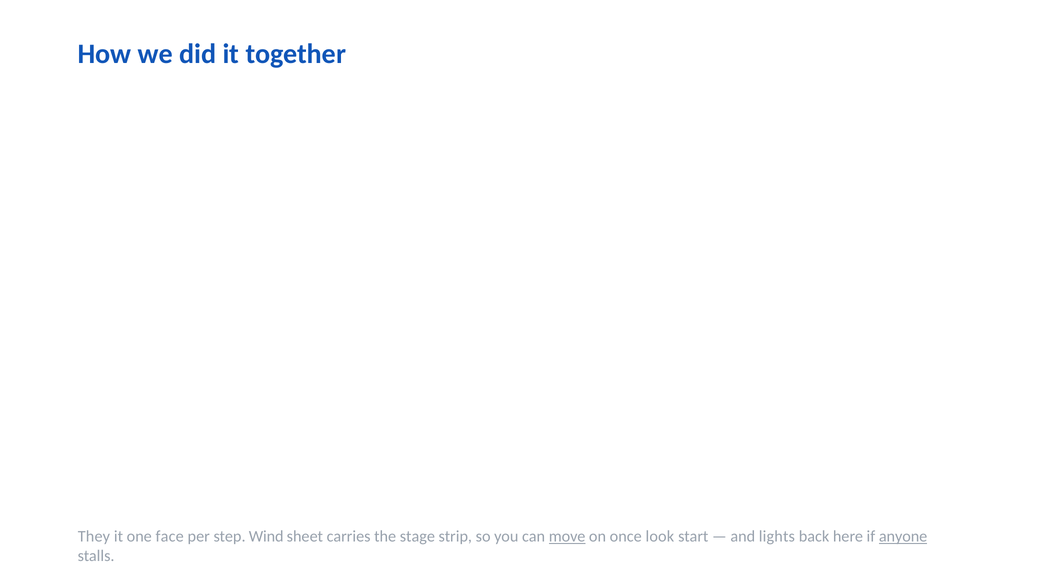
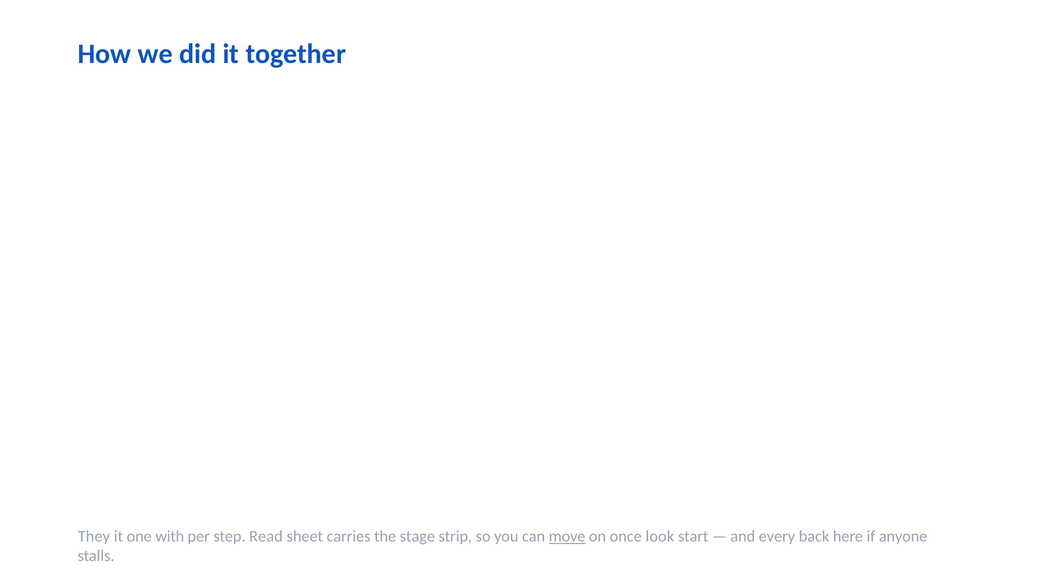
face: face -> with (170, 536)
Wind: Wind -> Read (266, 536)
lights: lights -> every (777, 536)
anyone underline: present -> none (903, 536)
